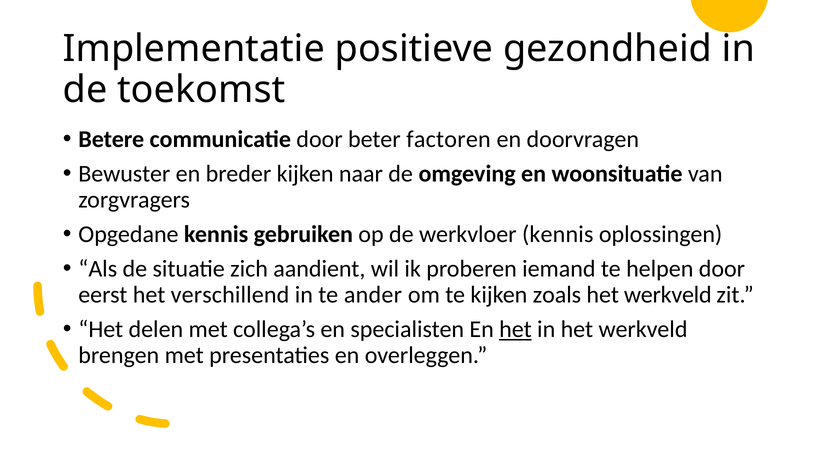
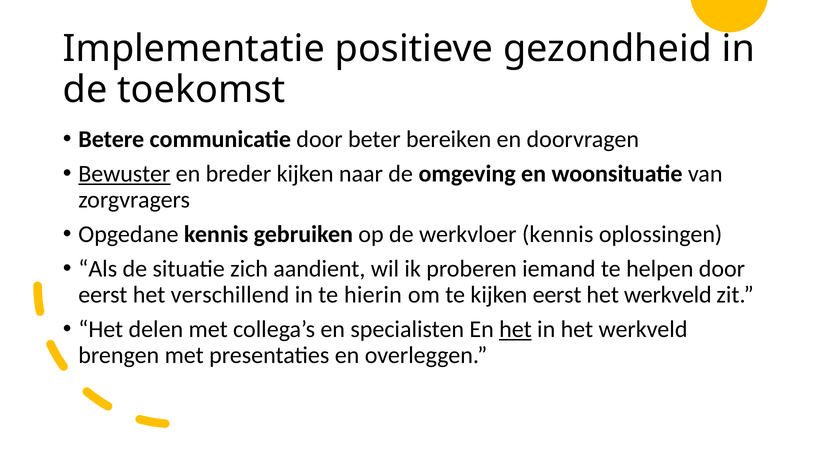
factoren: factoren -> bereiken (449, 139)
Bewuster underline: none -> present (124, 174)
ander: ander -> hierin (373, 295)
kijken zoals: zoals -> eerst (557, 295)
